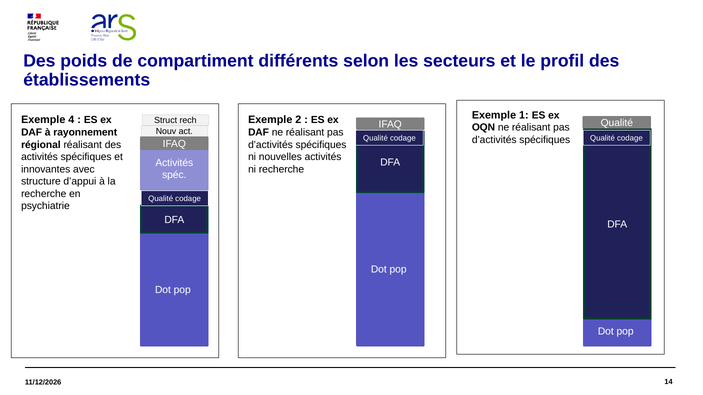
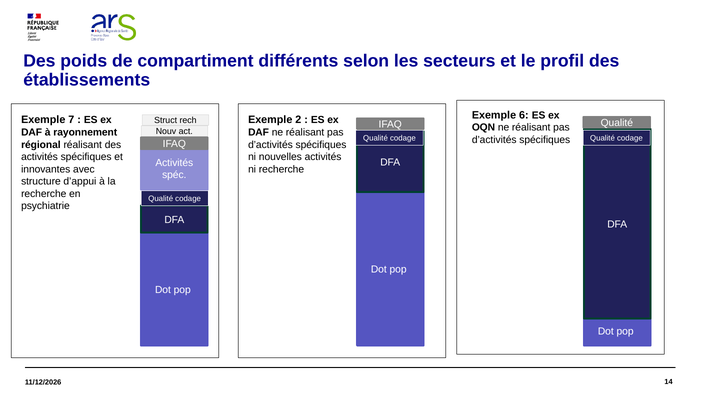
1: 1 -> 6 (524, 115)
4: 4 -> 7 (71, 120)
